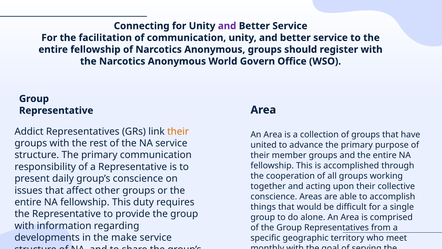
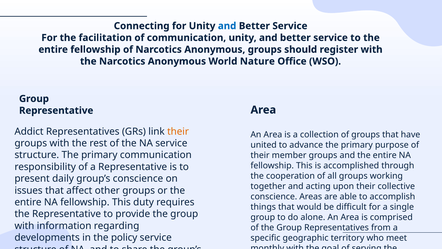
and colour: purple -> blue (227, 26)
Govern: Govern -> Nature (257, 61)
make: make -> policy (124, 237)
